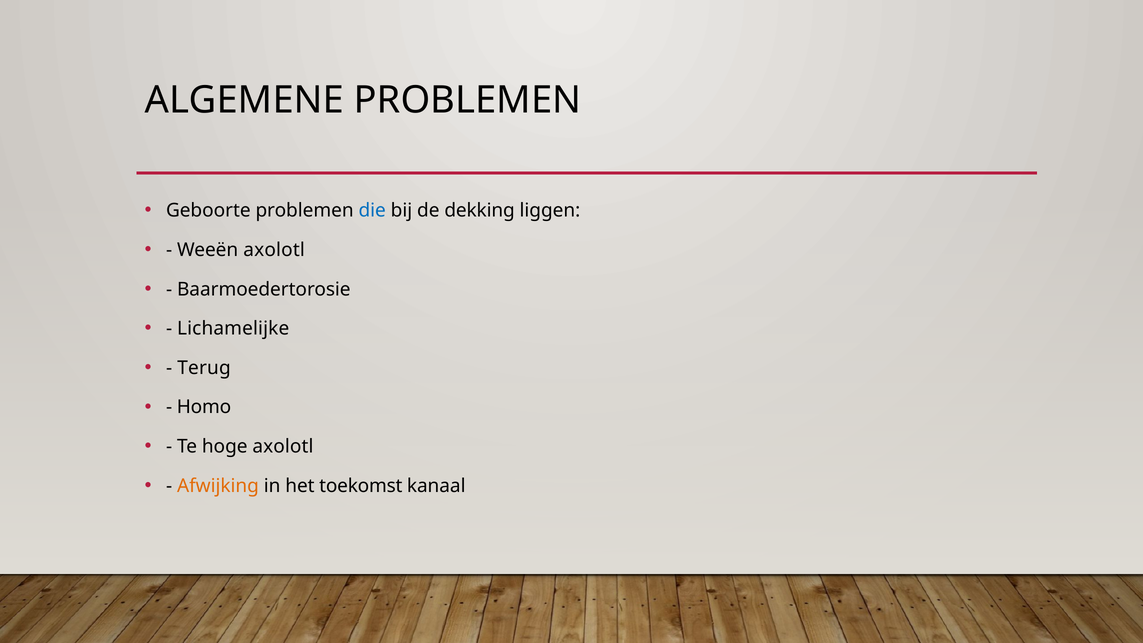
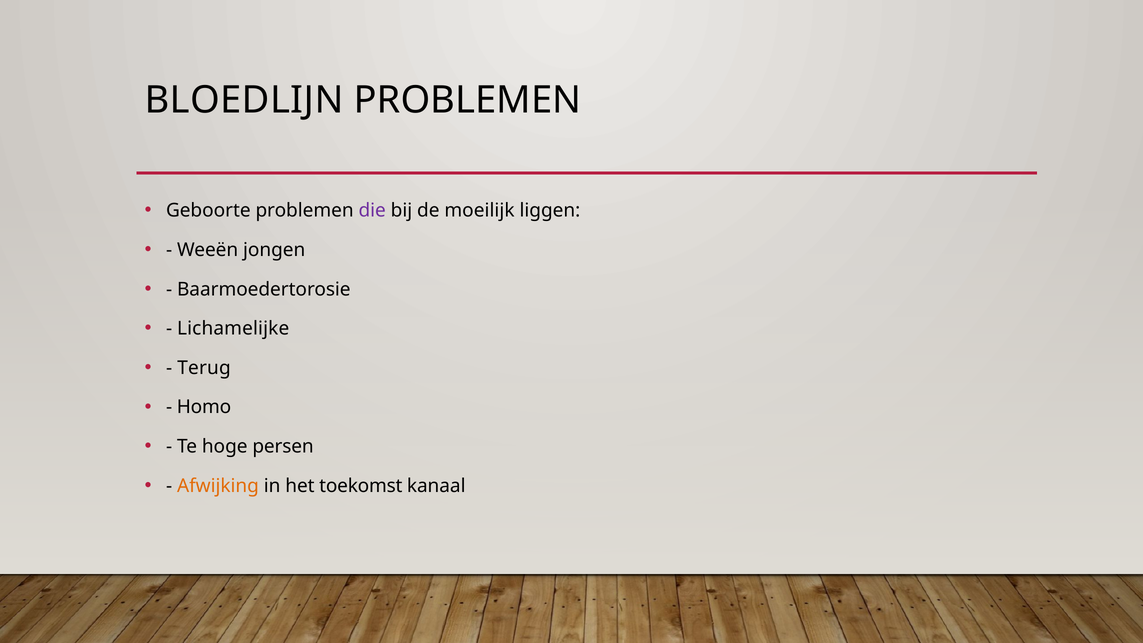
ALGEMENE: ALGEMENE -> BLOEDLIJN (244, 100)
die colour: blue -> purple (372, 211)
dekking: dekking -> moeilijk (479, 211)
Weeën axolotl: axolotl -> jongen (274, 250)
hoge axolotl: axolotl -> persen (283, 446)
